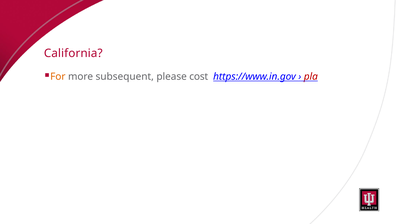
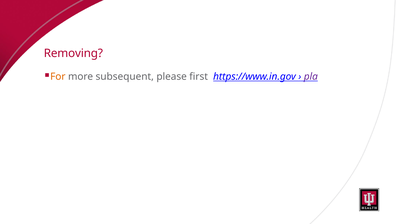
California: California -> Removing (73, 53)
cost: cost -> first (199, 77)
pla colour: red -> purple (311, 77)
